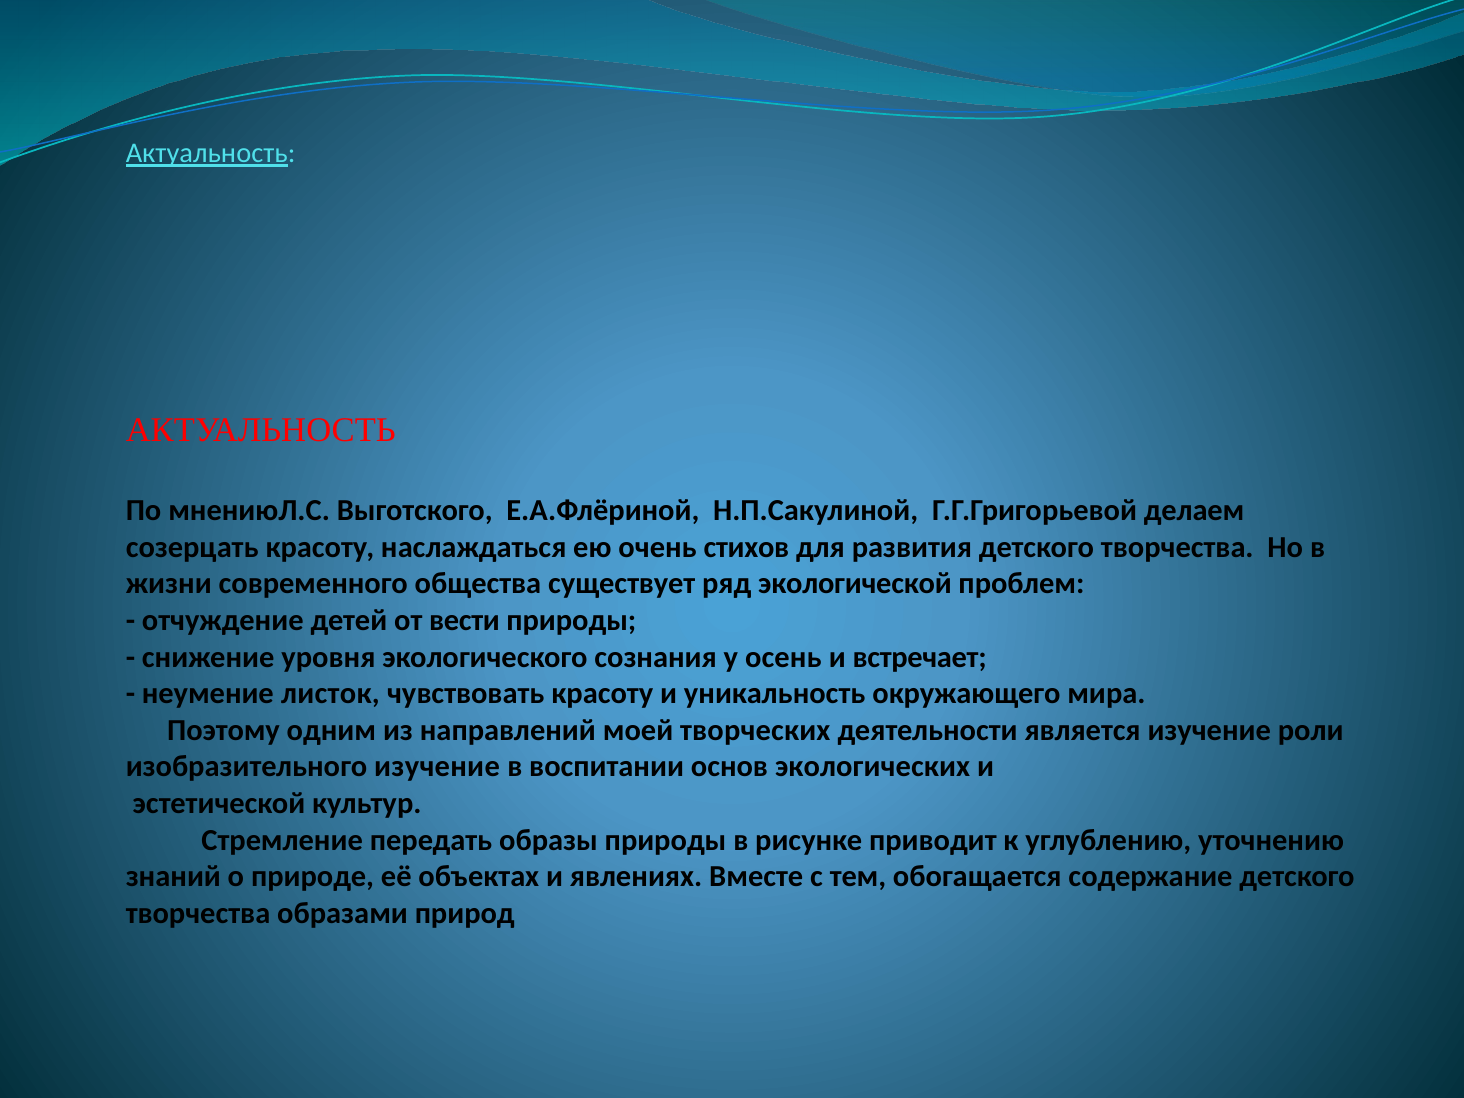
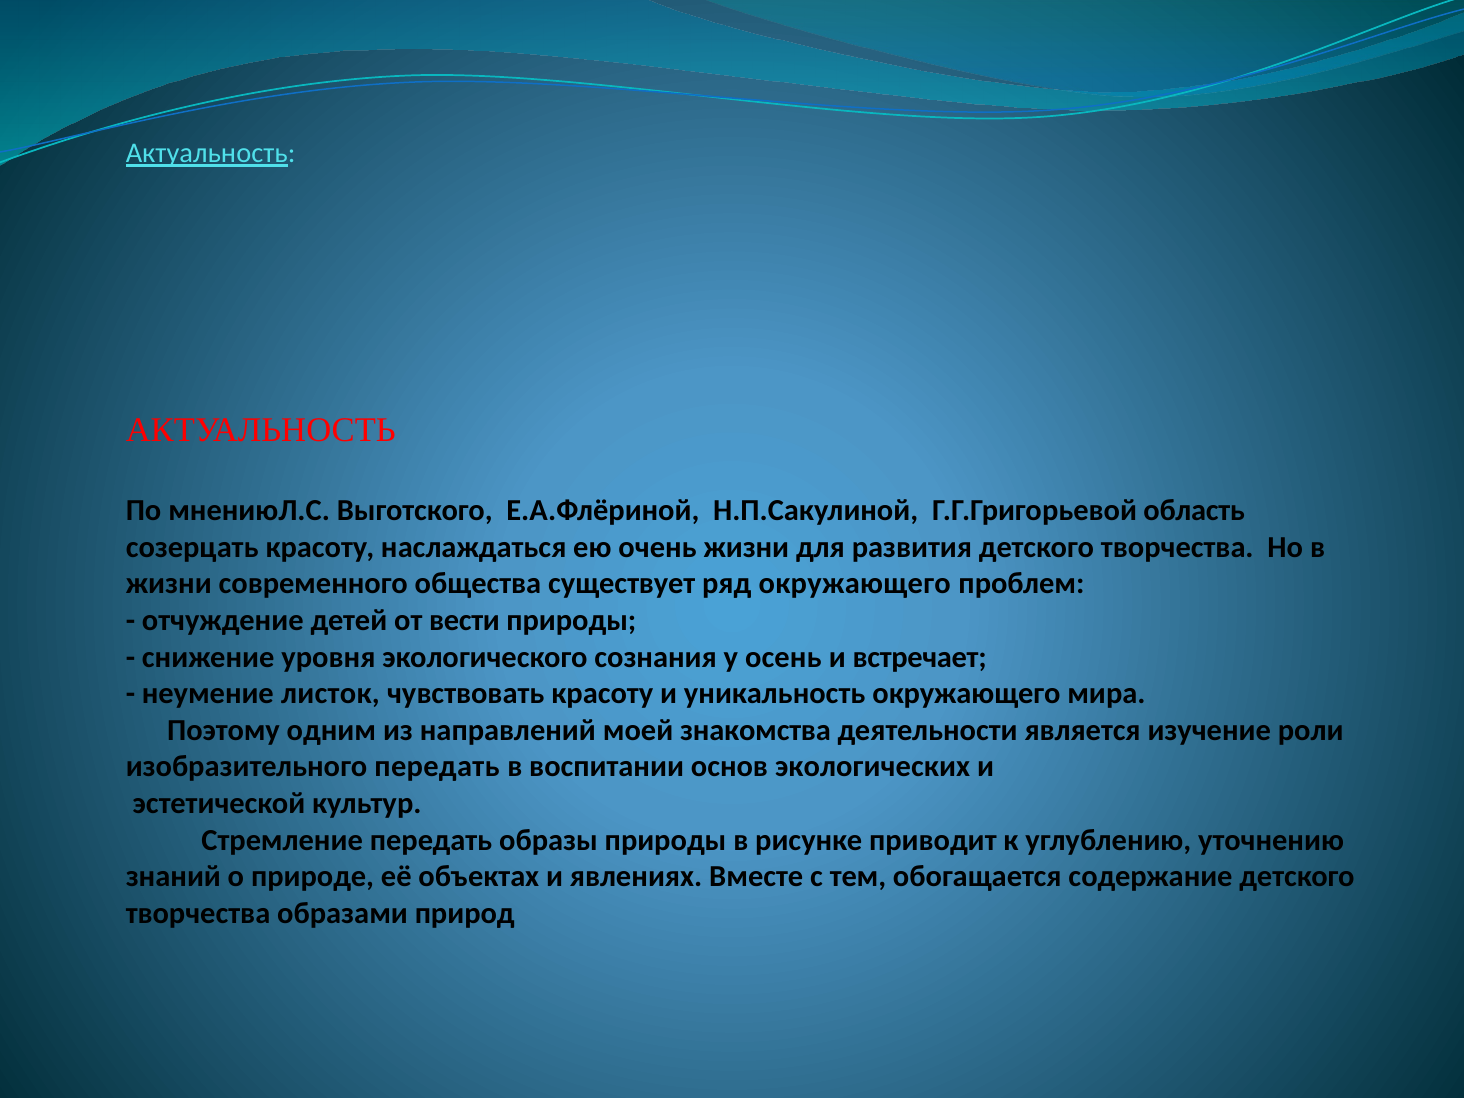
делаем: делаем -> область (1194, 511)
очень стихов: стихов -> жизни (746, 547)
ряд экологической: экологической -> окружающего (855, 584)
творческих: творческих -> знакомства (756, 730)
изобразительного изучение: изучение -> передать (437, 767)
